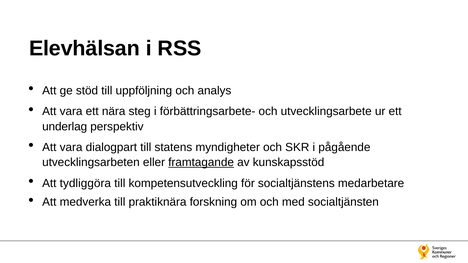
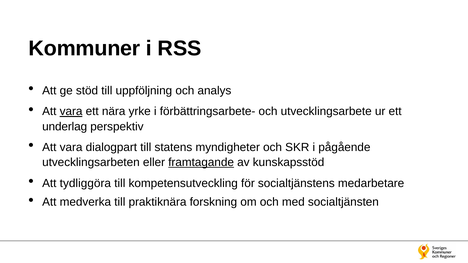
Elevhälsan: Elevhälsan -> Kommuner (84, 49)
vara underline: none -> present (71, 112)
steg: steg -> yrke (140, 112)
